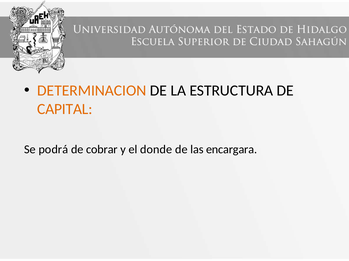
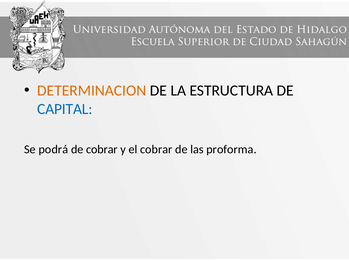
CAPITAL colour: orange -> blue (65, 109)
el donde: donde -> cobrar (156, 150)
encargara: encargara -> proforma (231, 150)
